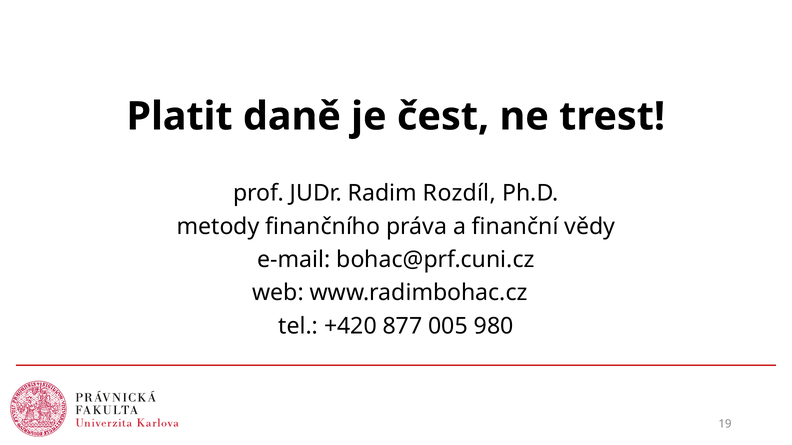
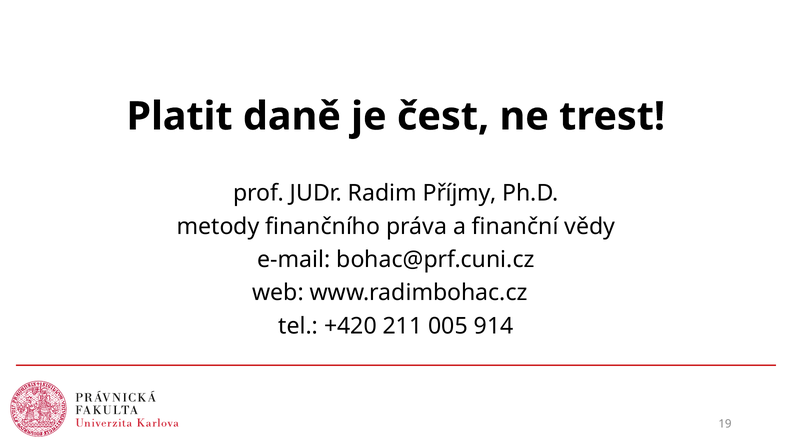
Rozdíl: Rozdíl -> Příjmy (460, 194)
877: 877 -> 211 (403, 326)
980: 980 -> 914 (494, 326)
